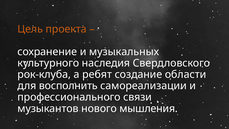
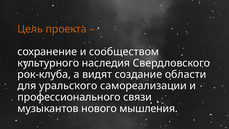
музыкальных: музыкальных -> сообществом (124, 52)
ребят: ребят -> видят (97, 74)
восполнить: восполнить -> уральского (68, 86)
